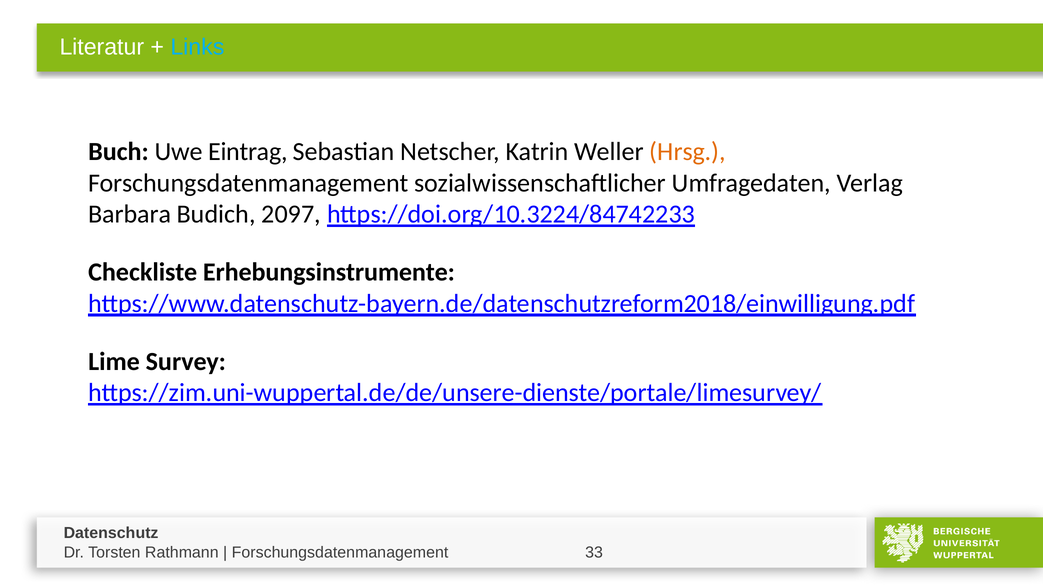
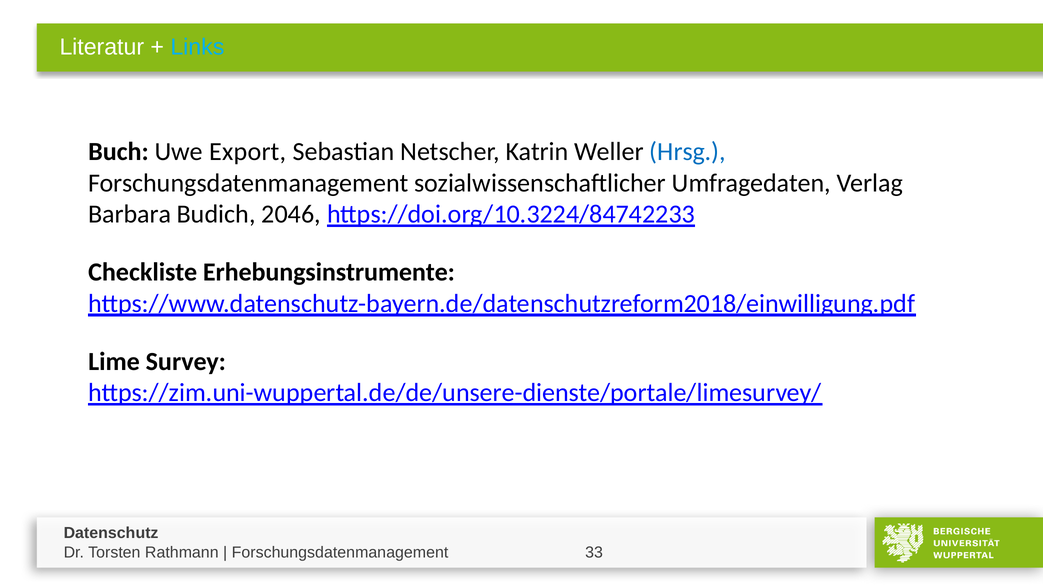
Eintrag: Eintrag -> Export (248, 152)
Hrsg colour: orange -> blue (688, 152)
2097: 2097 -> 2046 (291, 214)
